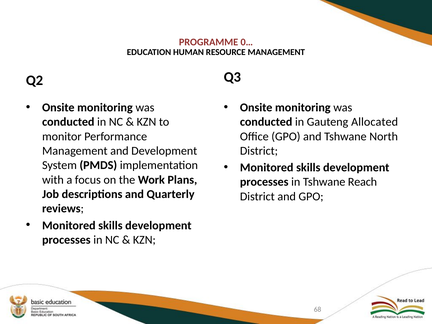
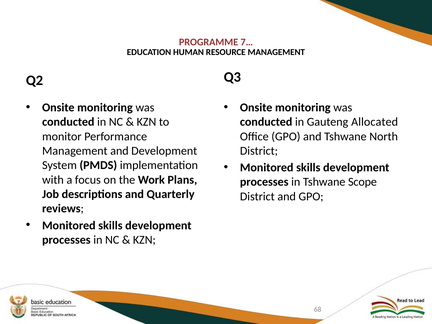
0…: 0… -> 7… (247, 42)
Reach: Reach -> Scope (362, 182)
